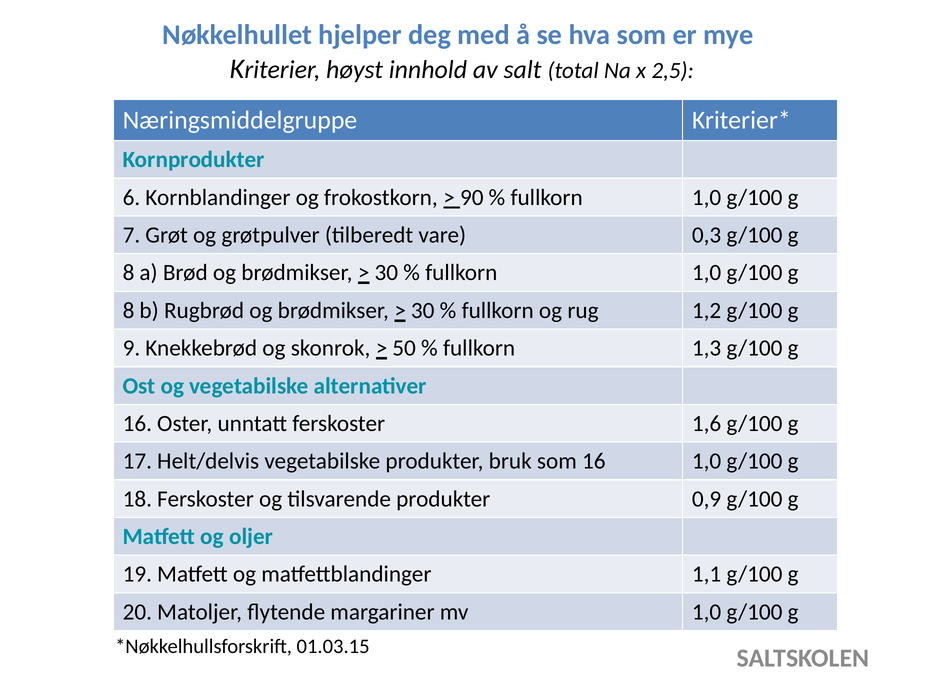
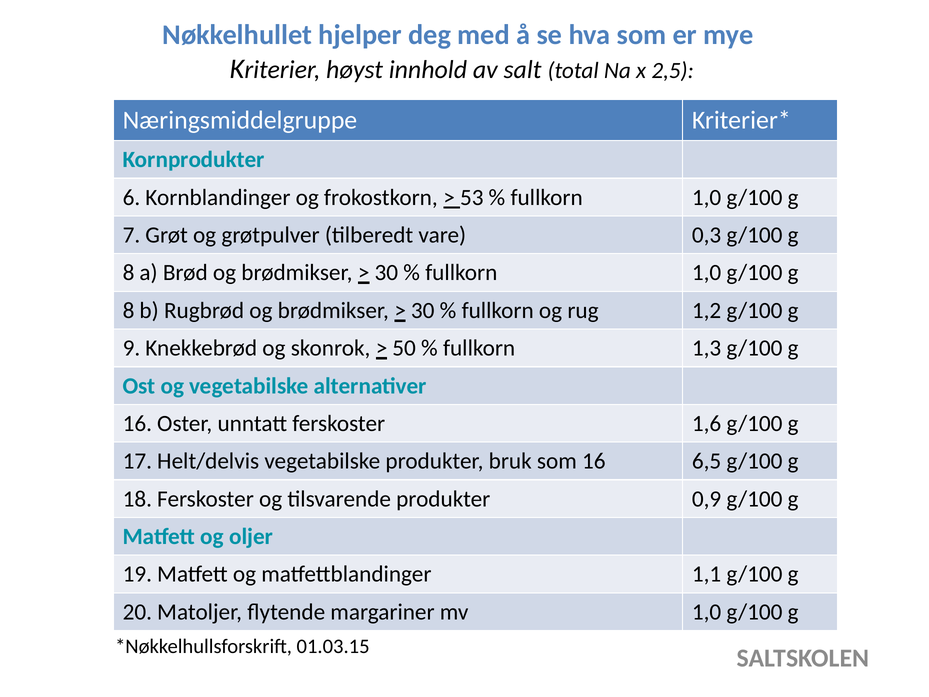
90: 90 -> 53 (472, 197)
16 1,0: 1,0 -> 6,5 (707, 461)
